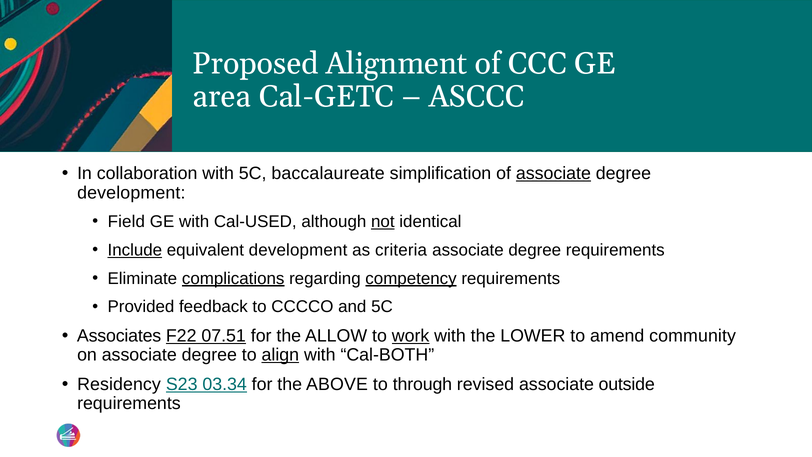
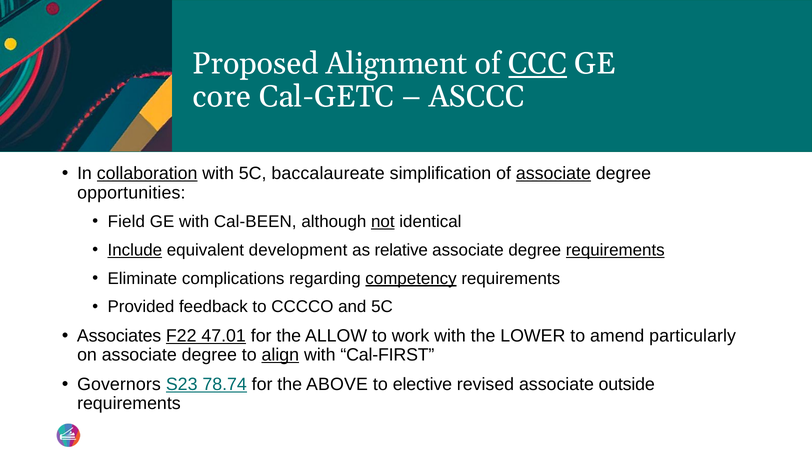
CCC underline: none -> present (538, 64)
area: area -> core (222, 97)
collaboration underline: none -> present (147, 173)
development: development -> opportunities (131, 193)
Cal-USED: Cal-USED -> Cal-BEEN (255, 221)
criteria: criteria -> relative (401, 250)
requirements underline: none -> present (615, 250)
complications underline: present -> none (233, 278)
07.51: 07.51 -> 47.01 (224, 336)
work underline: present -> none (411, 336)
community: community -> particularly (693, 336)
Cal-BOTH: Cal-BOTH -> Cal-FIRST (387, 355)
Residency: Residency -> Governors (119, 384)
03.34: 03.34 -> 78.74 (225, 384)
through: through -> elective (422, 384)
